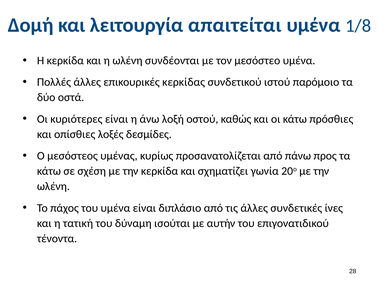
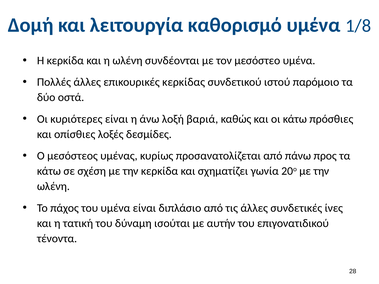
απαιτείται: απαιτείται -> καθορισμό (235, 25)
οστού: οστού -> βαριά (202, 119)
